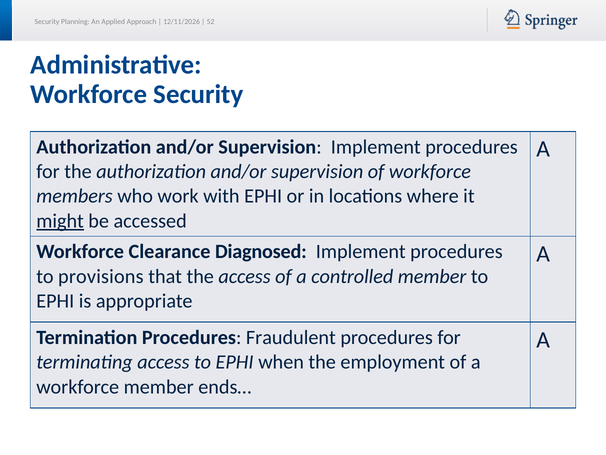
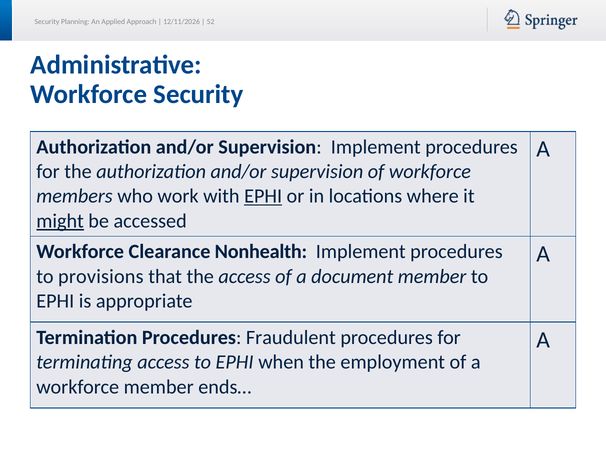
EPHI underline: none -> present (263, 196)
Diagnosed: Diagnosed -> Nonhealth (261, 251)
controlled: controlled -> document (352, 276)
